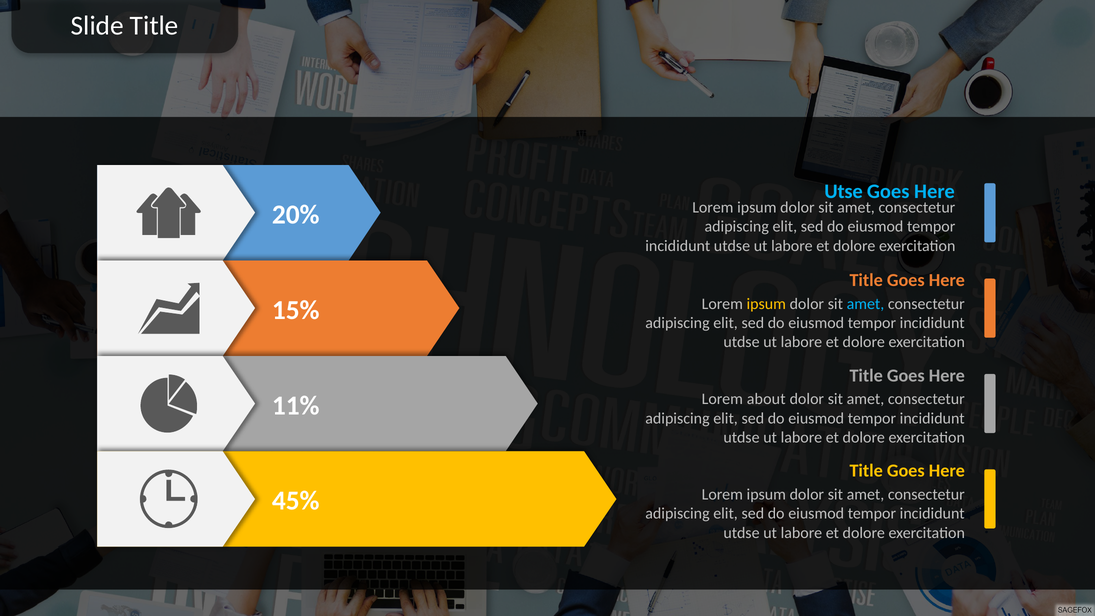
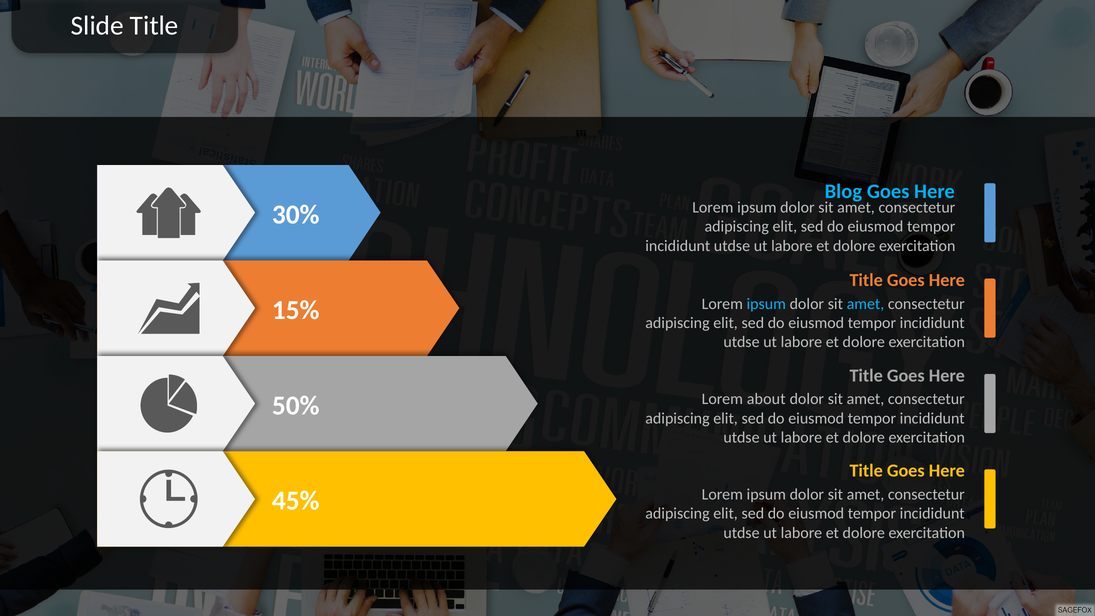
Utse: Utse -> Blog (843, 192)
20%: 20% -> 30% (296, 215)
ipsum colour: yellow -> light blue (766, 304)
11%: 11% -> 50% (296, 405)
